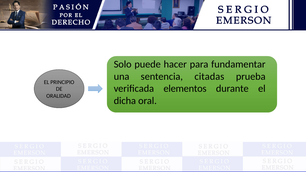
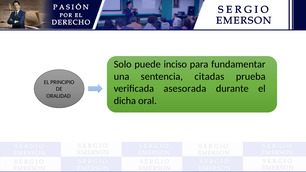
hacer: hacer -> inciso (175, 64)
elementos: elementos -> asesorada (185, 89)
